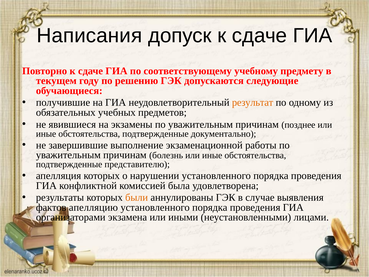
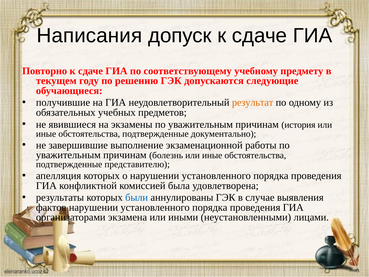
позднее: позднее -> история (298, 125)
были colour: orange -> blue (137, 197)
фактов апелляцию: апелляцию -> нарушении (93, 207)
